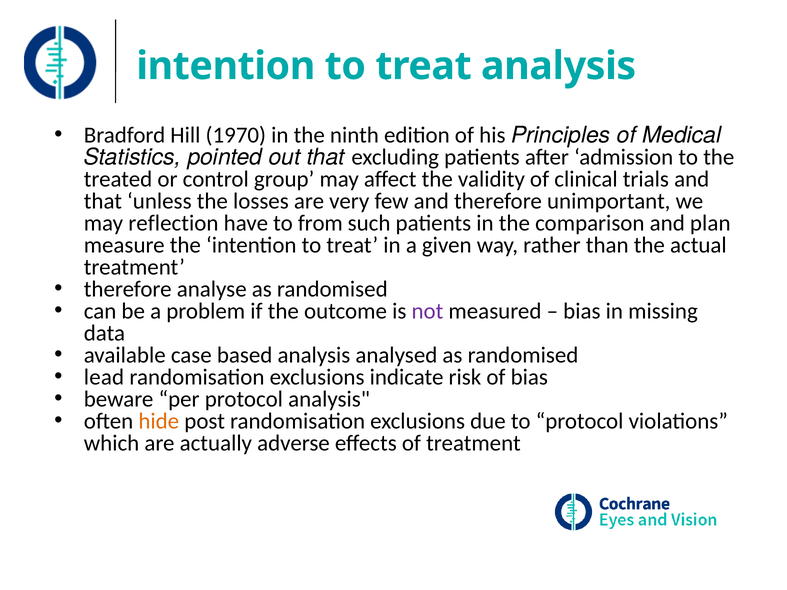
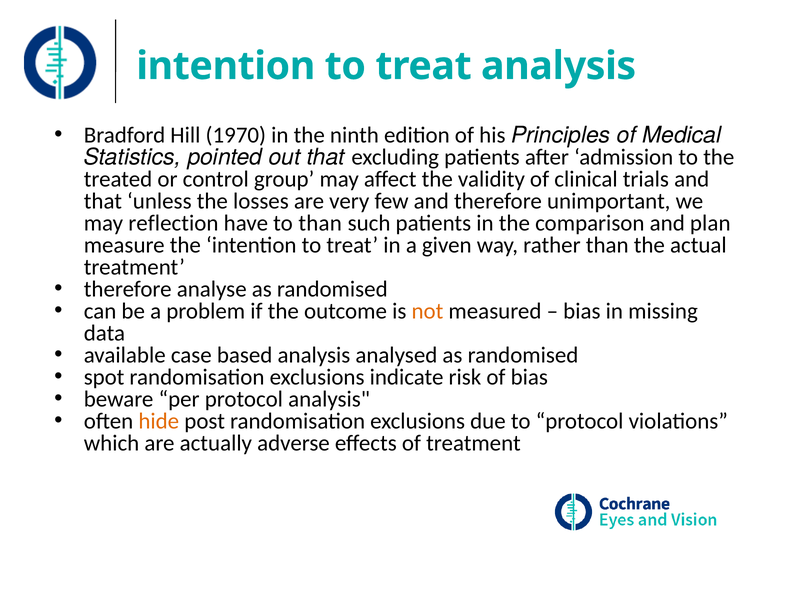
to from: from -> than (320, 223)
not colour: purple -> orange (427, 311)
lead: lead -> spot (104, 377)
